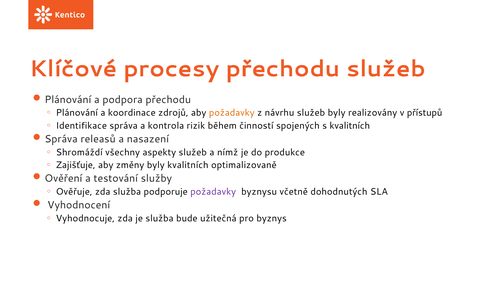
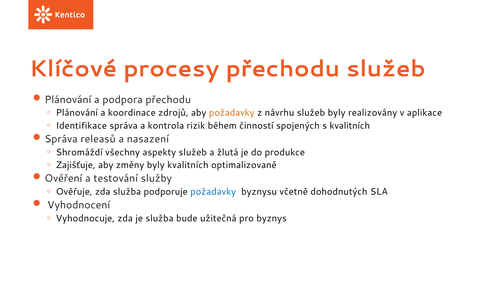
přístupů: přístupů -> aplikace (424, 113)
nímž: nímž -> žlutá (228, 153)
požadavky colour: purple -> blue (213, 192)
